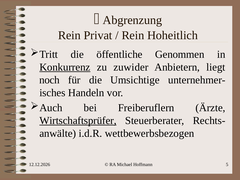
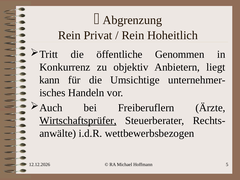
Konkurrenz underline: present -> none (65, 67)
zuwider: zuwider -> objektiv (131, 67)
noch: noch -> kann (50, 80)
